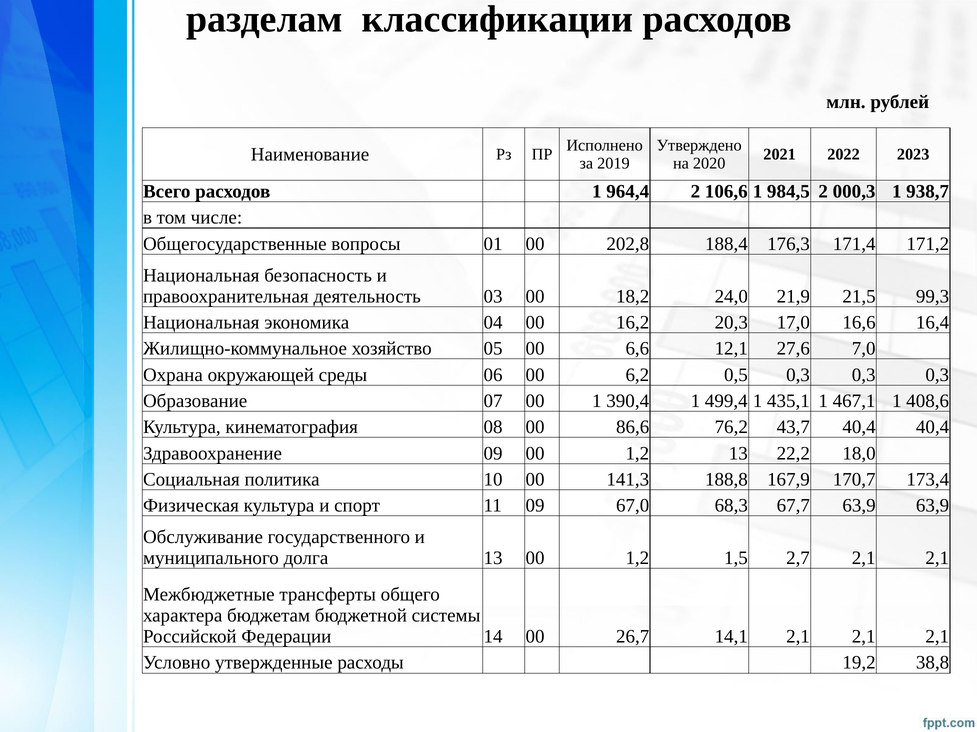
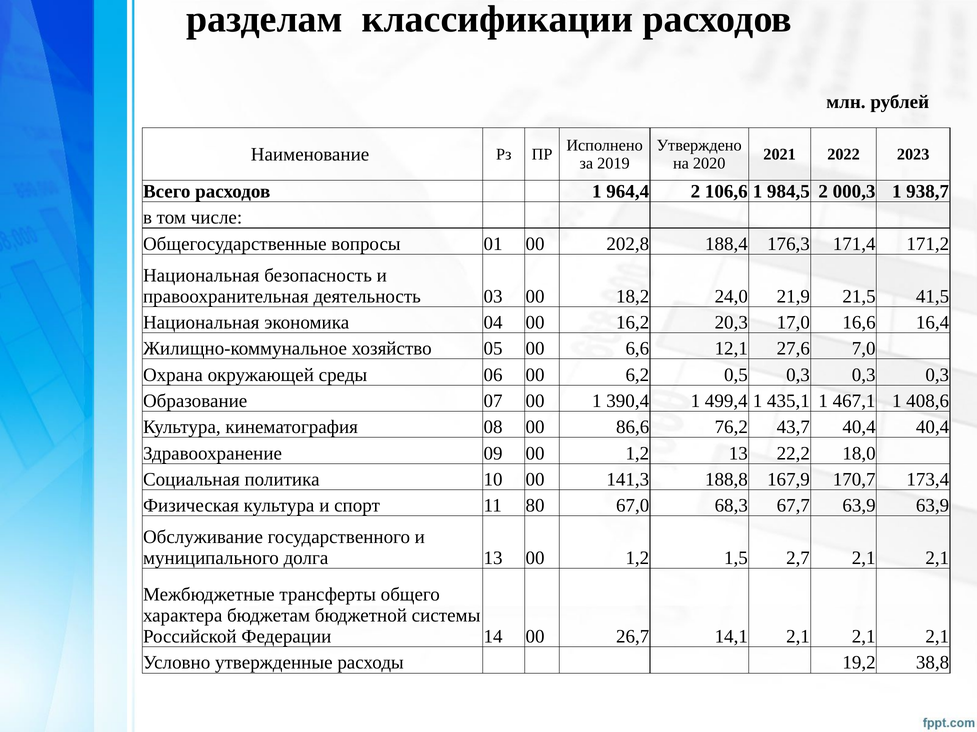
99,3: 99,3 -> 41,5 (933, 297)
11 09: 09 -> 80 (535, 506)
